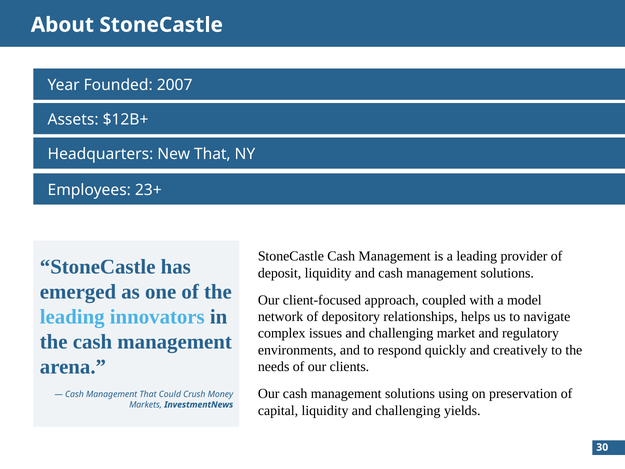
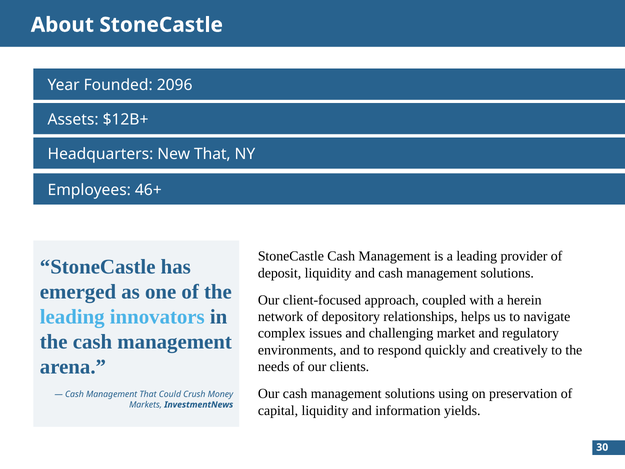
2007: 2007 -> 2096 (175, 85)
23+: 23+ -> 46+ (148, 190)
model: model -> herein (524, 300)
liquidity and challenging: challenging -> information (408, 410)
